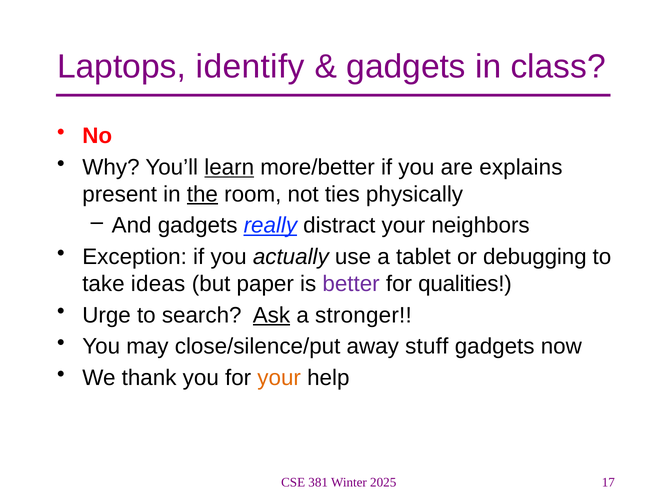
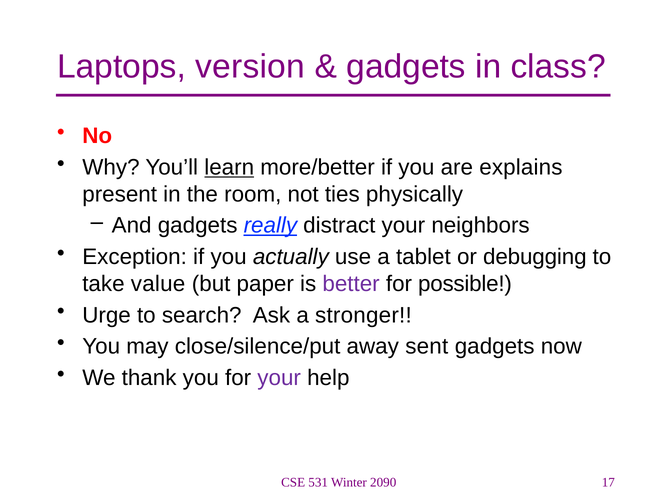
identify: identify -> version (250, 67)
the underline: present -> none (202, 194)
ideas: ideas -> value (158, 284)
qualities: qualities -> possible (465, 284)
Ask underline: present -> none (271, 315)
stuff: stuff -> sent (427, 346)
your colour: orange -> purple (279, 378)
381: 381 -> 531 (318, 483)
2025: 2025 -> 2090 (383, 483)
